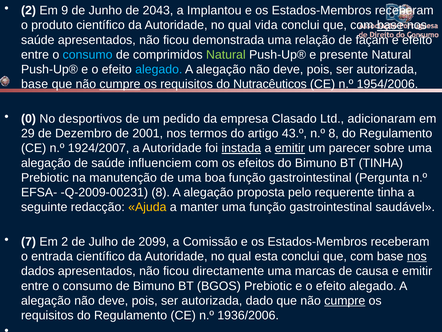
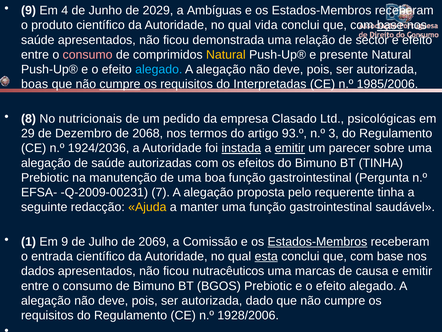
2: 2 -> 9 (29, 10)
9: 9 -> 4 (65, 10)
2043: 2043 -> 2029 (158, 10)
Implantou: Implantou -> Ambíguas (214, 10)
façam: façam -> sector (372, 40)
consumo colour: light blue -> pink (88, 55)
Natural colour: light green -> yellow (226, 55)
base: base -> boas (35, 84)
Nutracêuticos: Nutracêuticos -> Interpretadas (270, 84)
1954/2006: 1954/2006 -> 1985/2006 (387, 84)
0: 0 -> 8 (29, 119)
desportivos: desportivos -> nutricionais (90, 119)
adicionaram: adicionaram -> psicológicas (382, 119)
2001: 2001 -> 2068 (148, 133)
43.º: 43.º -> 93.º (294, 133)
n.º 8: 8 -> 3 (334, 133)
1924/2007: 1924/2007 -> 1924/2036 (99, 148)
influenciem: influenciem -> autorizadas (160, 163)
Q-2009-00231 8: 8 -> 7 (161, 192)
7: 7 -> 1 (29, 241)
Em 2: 2 -> 9 (65, 241)
2099: 2099 -> 2069 (154, 241)
Estados-Membros underline: none -> present (317, 241)
esta underline: none -> present (266, 256)
nos underline: present -> none (417, 256)
directamente: directamente -> nutracêuticos (228, 271)
cumpre underline: present -> none (345, 300)
1936/2006: 1936/2006 -> 1928/2006 (248, 315)
